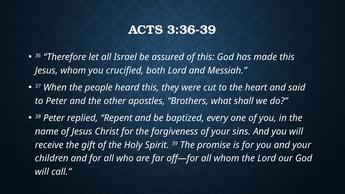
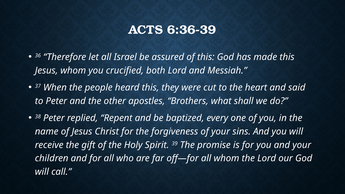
3:36-39: 3:36-39 -> 6:36-39 (192, 30)
